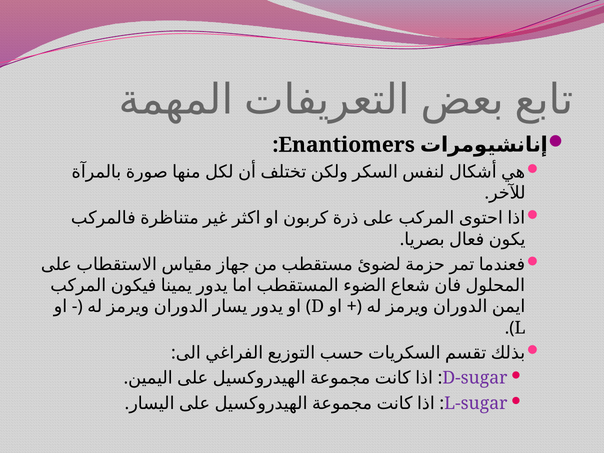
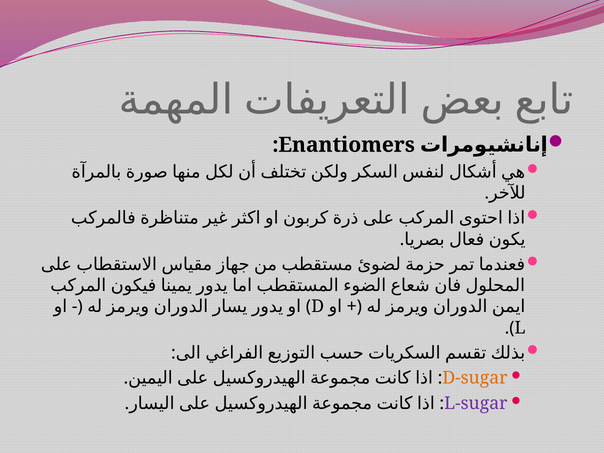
D-sugar colour: purple -> orange (475, 378)
